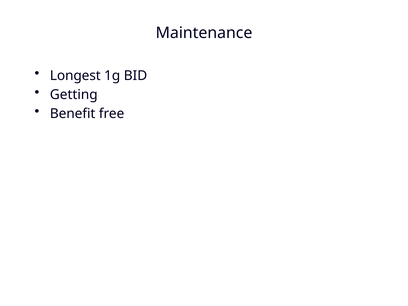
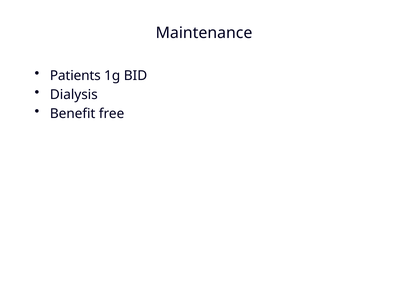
Longest: Longest -> Patients (75, 76)
Getting: Getting -> Dialysis (74, 95)
